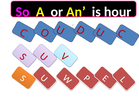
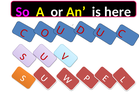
hour: hour -> here (118, 12)
